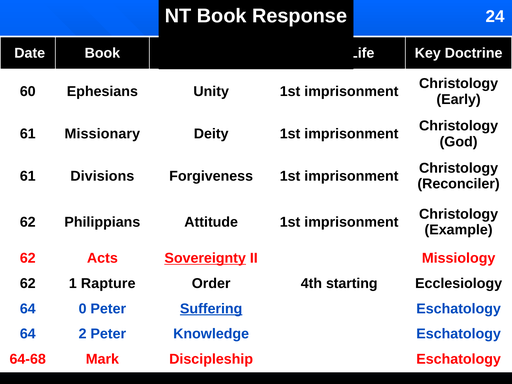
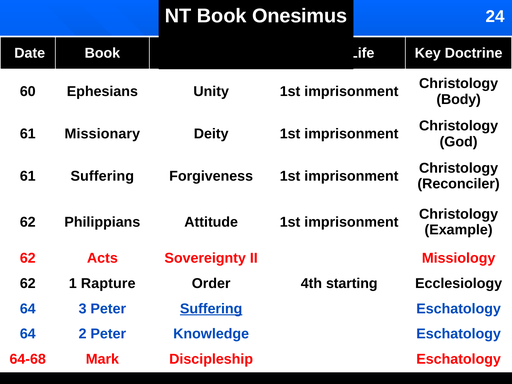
Response: Response -> Onesimus (300, 16)
Early: Early -> Body (459, 99)
61 Divisions: Divisions -> Suffering (102, 176)
Sovereignty underline: present -> none (205, 258)
0: 0 -> 3 (83, 309)
